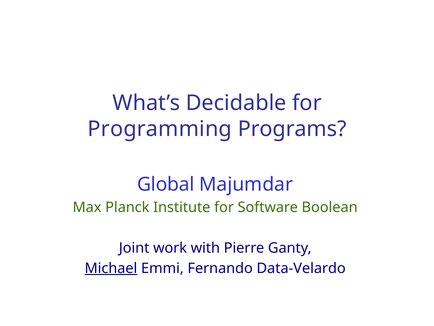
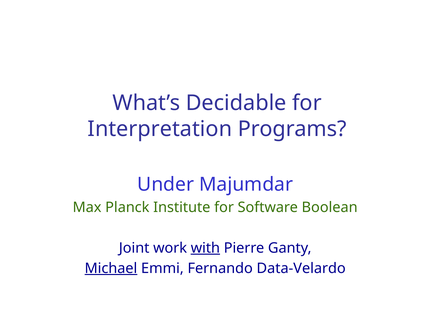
Programming: Programming -> Interpretation (160, 129)
Global: Global -> Under (166, 184)
with underline: none -> present (205, 248)
